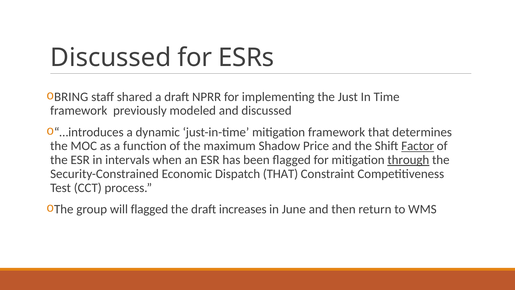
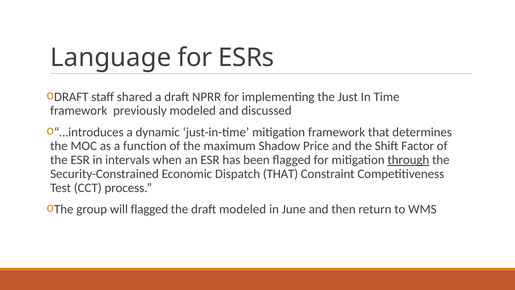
Discussed: Discussed -> Language (111, 58)
BRING: BRING -> DRAFT (71, 97)
Factor underline: present -> none (418, 146)
draft increases: increases -> modeled (243, 209)
